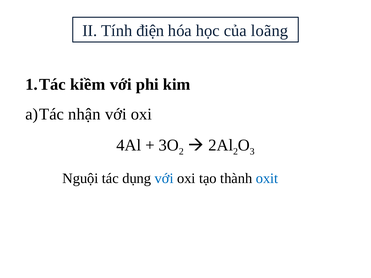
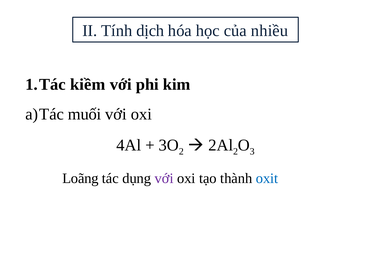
điện: điện -> dịch (150, 31)
loãng: loãng -> nhiều (270, 31)
nhận: nhận -> muối (85, 114)
Nguội: Nguội -> Loãng (80, 178)
với colour: blue -> purple (164, 178)
